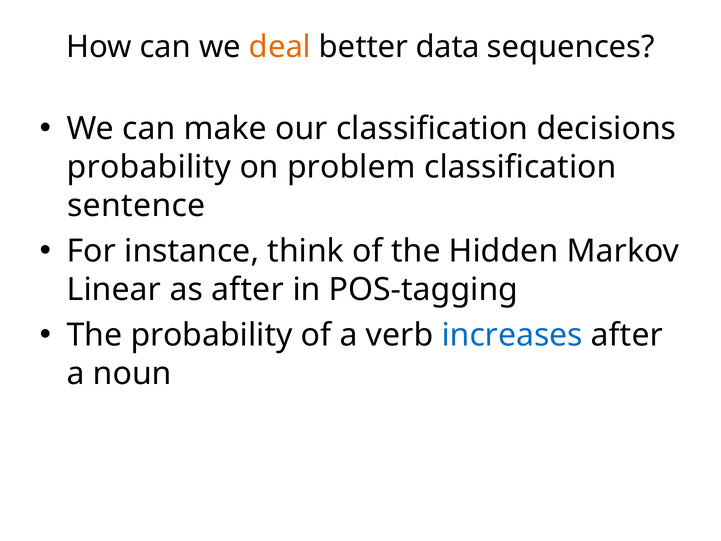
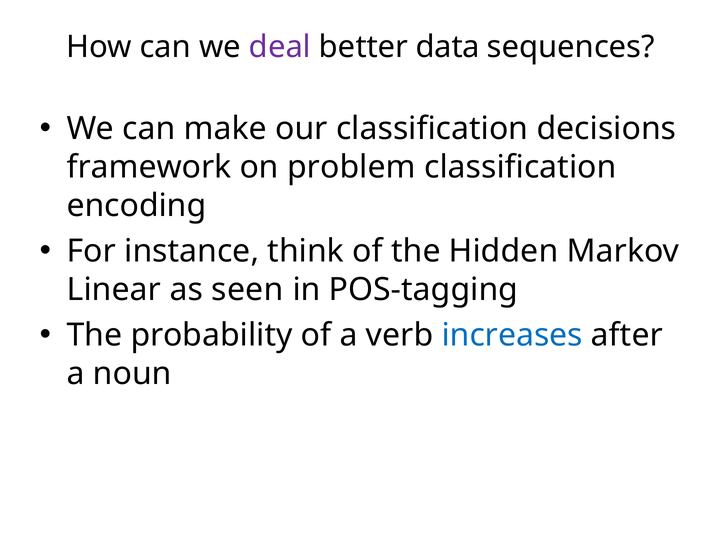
deal colour: orange -> purple (280, 47)
probability: probability -> framework (149, 167)
sentence: sentence -> encoding (137, 206)
as after: after -> seen (248, 290)
